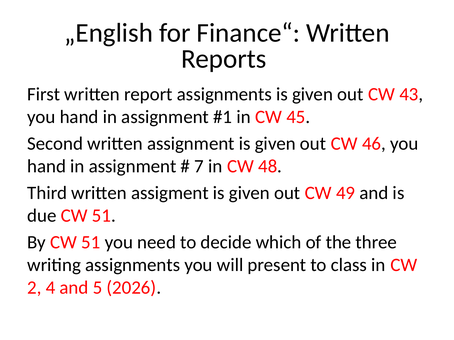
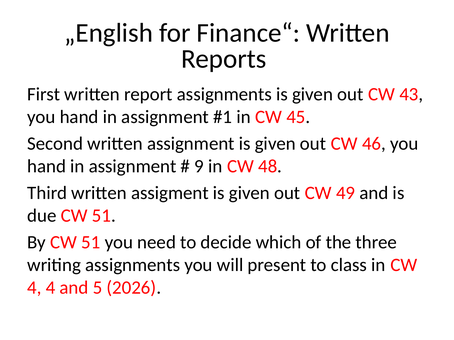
7: 7 -> 9 (199, 167)
2: 2 -> 4 (34, 288)
